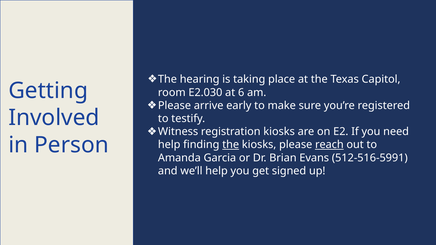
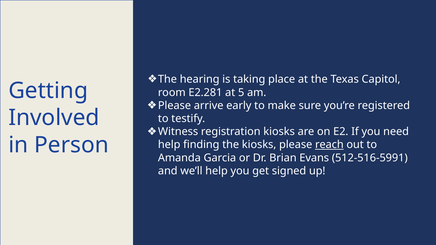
E2.030: E2.030 -> E2.281 (205, 93)
6: 6 -> 5 (241, 93)
the underline: present -> none (231, 145)
